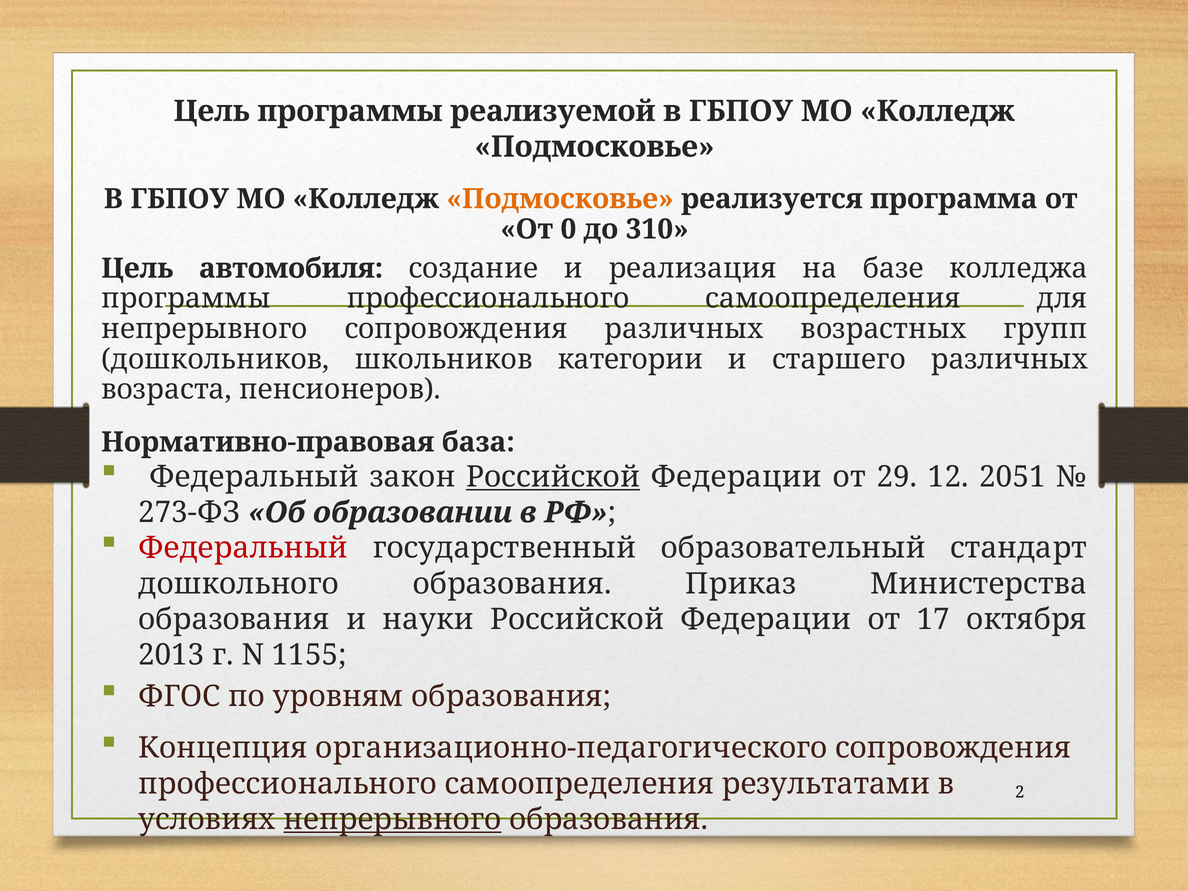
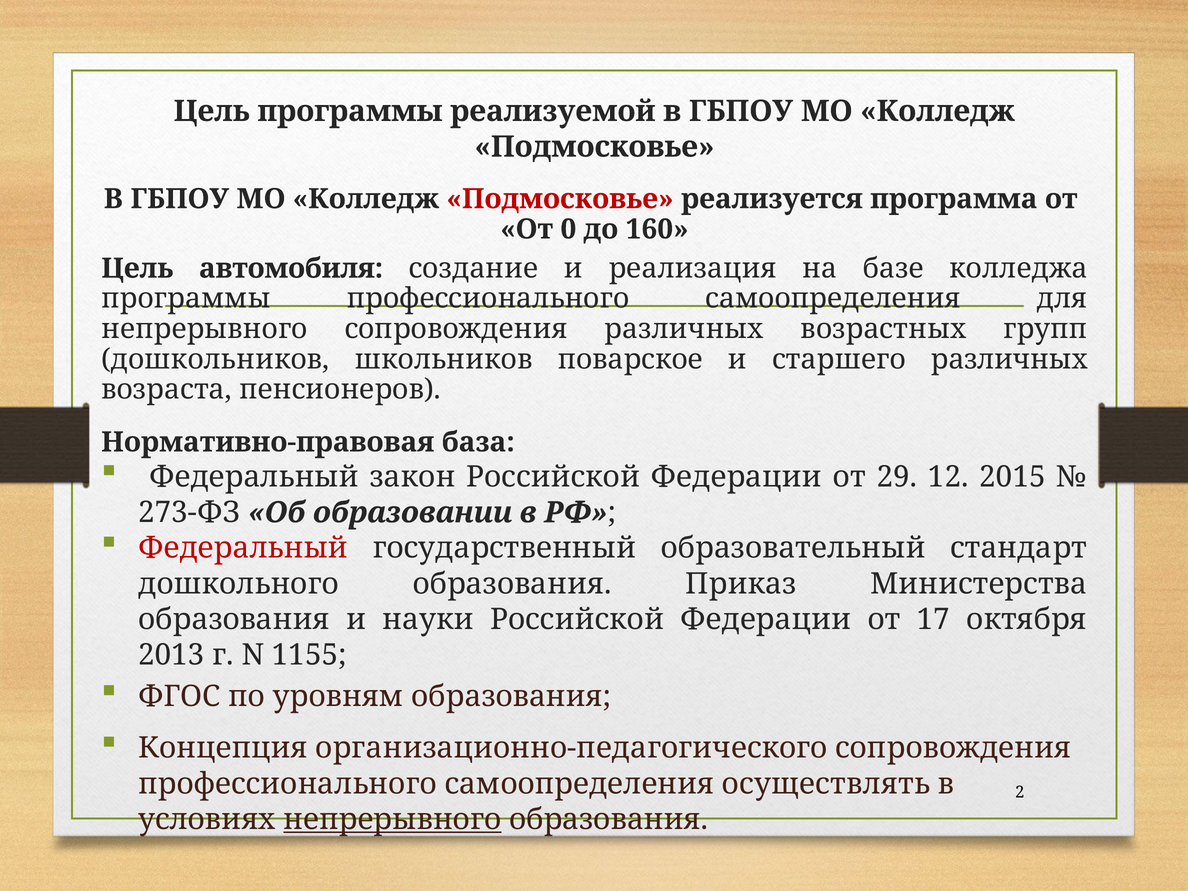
Подмосковье colour: orange -> red (560, 199)
310: 310 -> 160 (657, 229)
категории: категории -> поварское (630, 359)
Российской underline: present -> none (553, 477)
2051: 2051 -> 2015 (1013, 477)
результатами: результатами -> осуществлять (826, 784)
